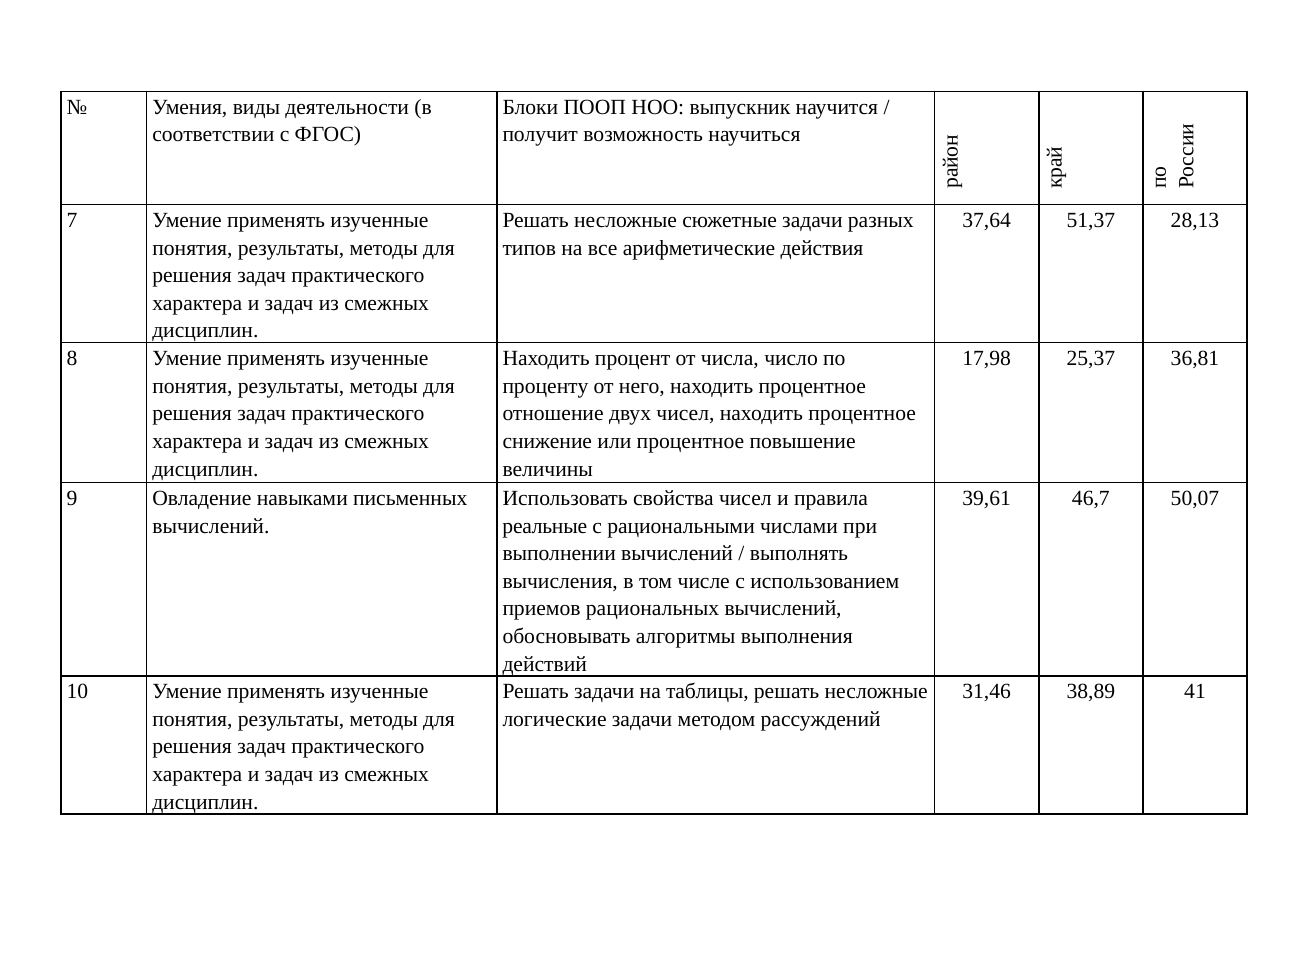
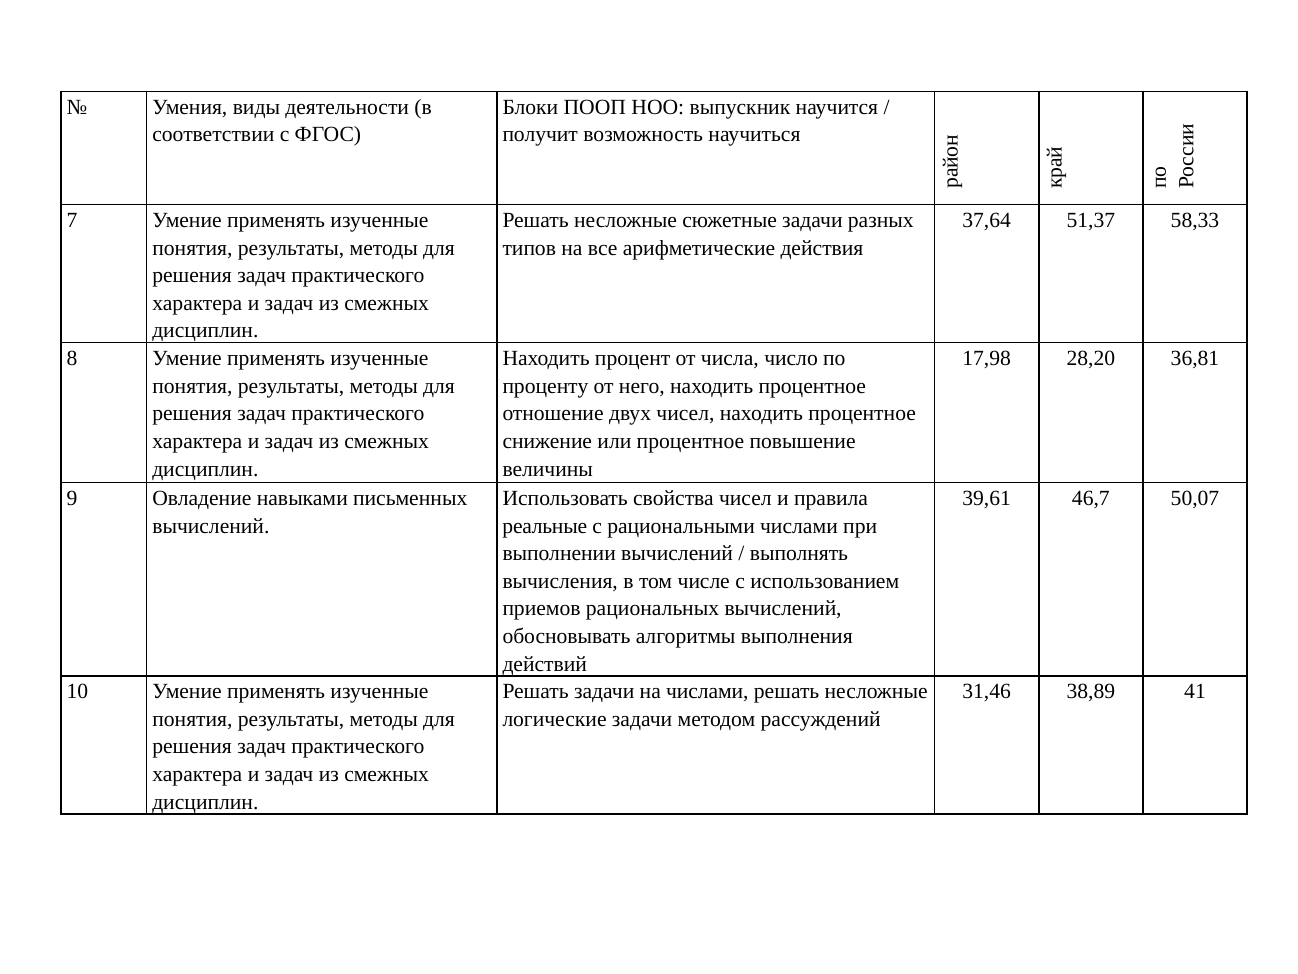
28,13: 28,13 -> 58,33 (1195, 220)
25,37: 25,37 -> 28,20 (1091, 358)
на таблицы: таблицы -> числами (707, 691)
